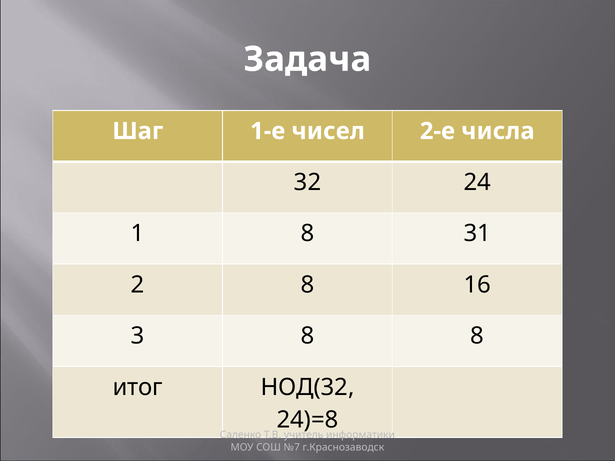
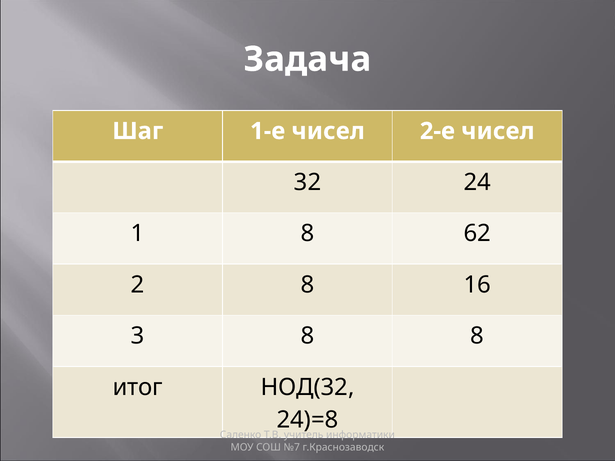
2-е числа: числа -> чисел (498, 131)
31: 31 -> 62 (477, 234)
